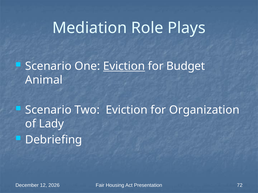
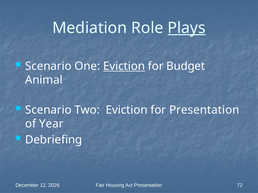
Plays underline: none -> present (187, 28)
for Organization: Organization -> Presentation (204, 110)
Lady: Lady -> Year (51, 124)
